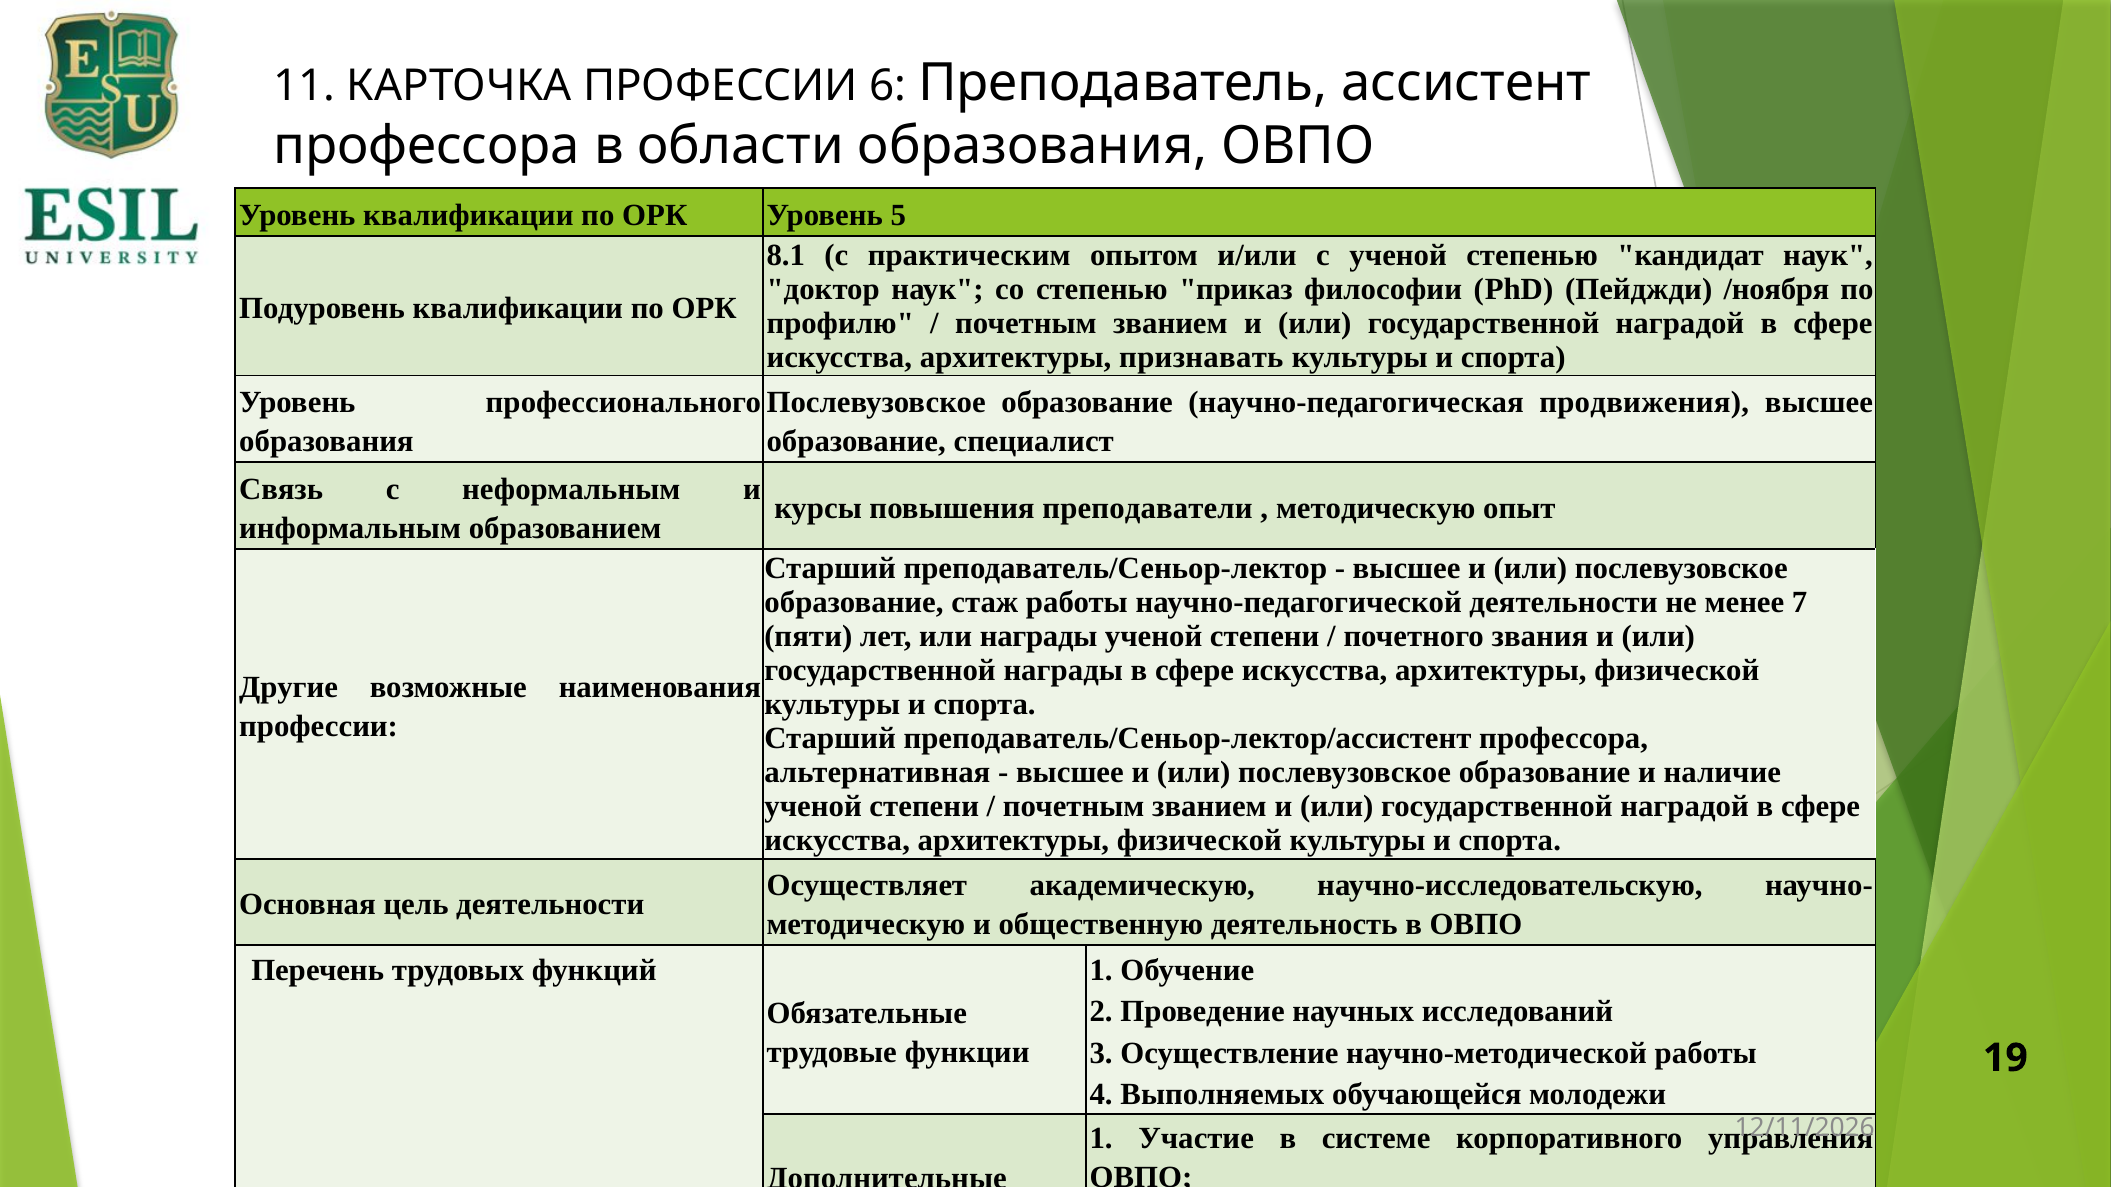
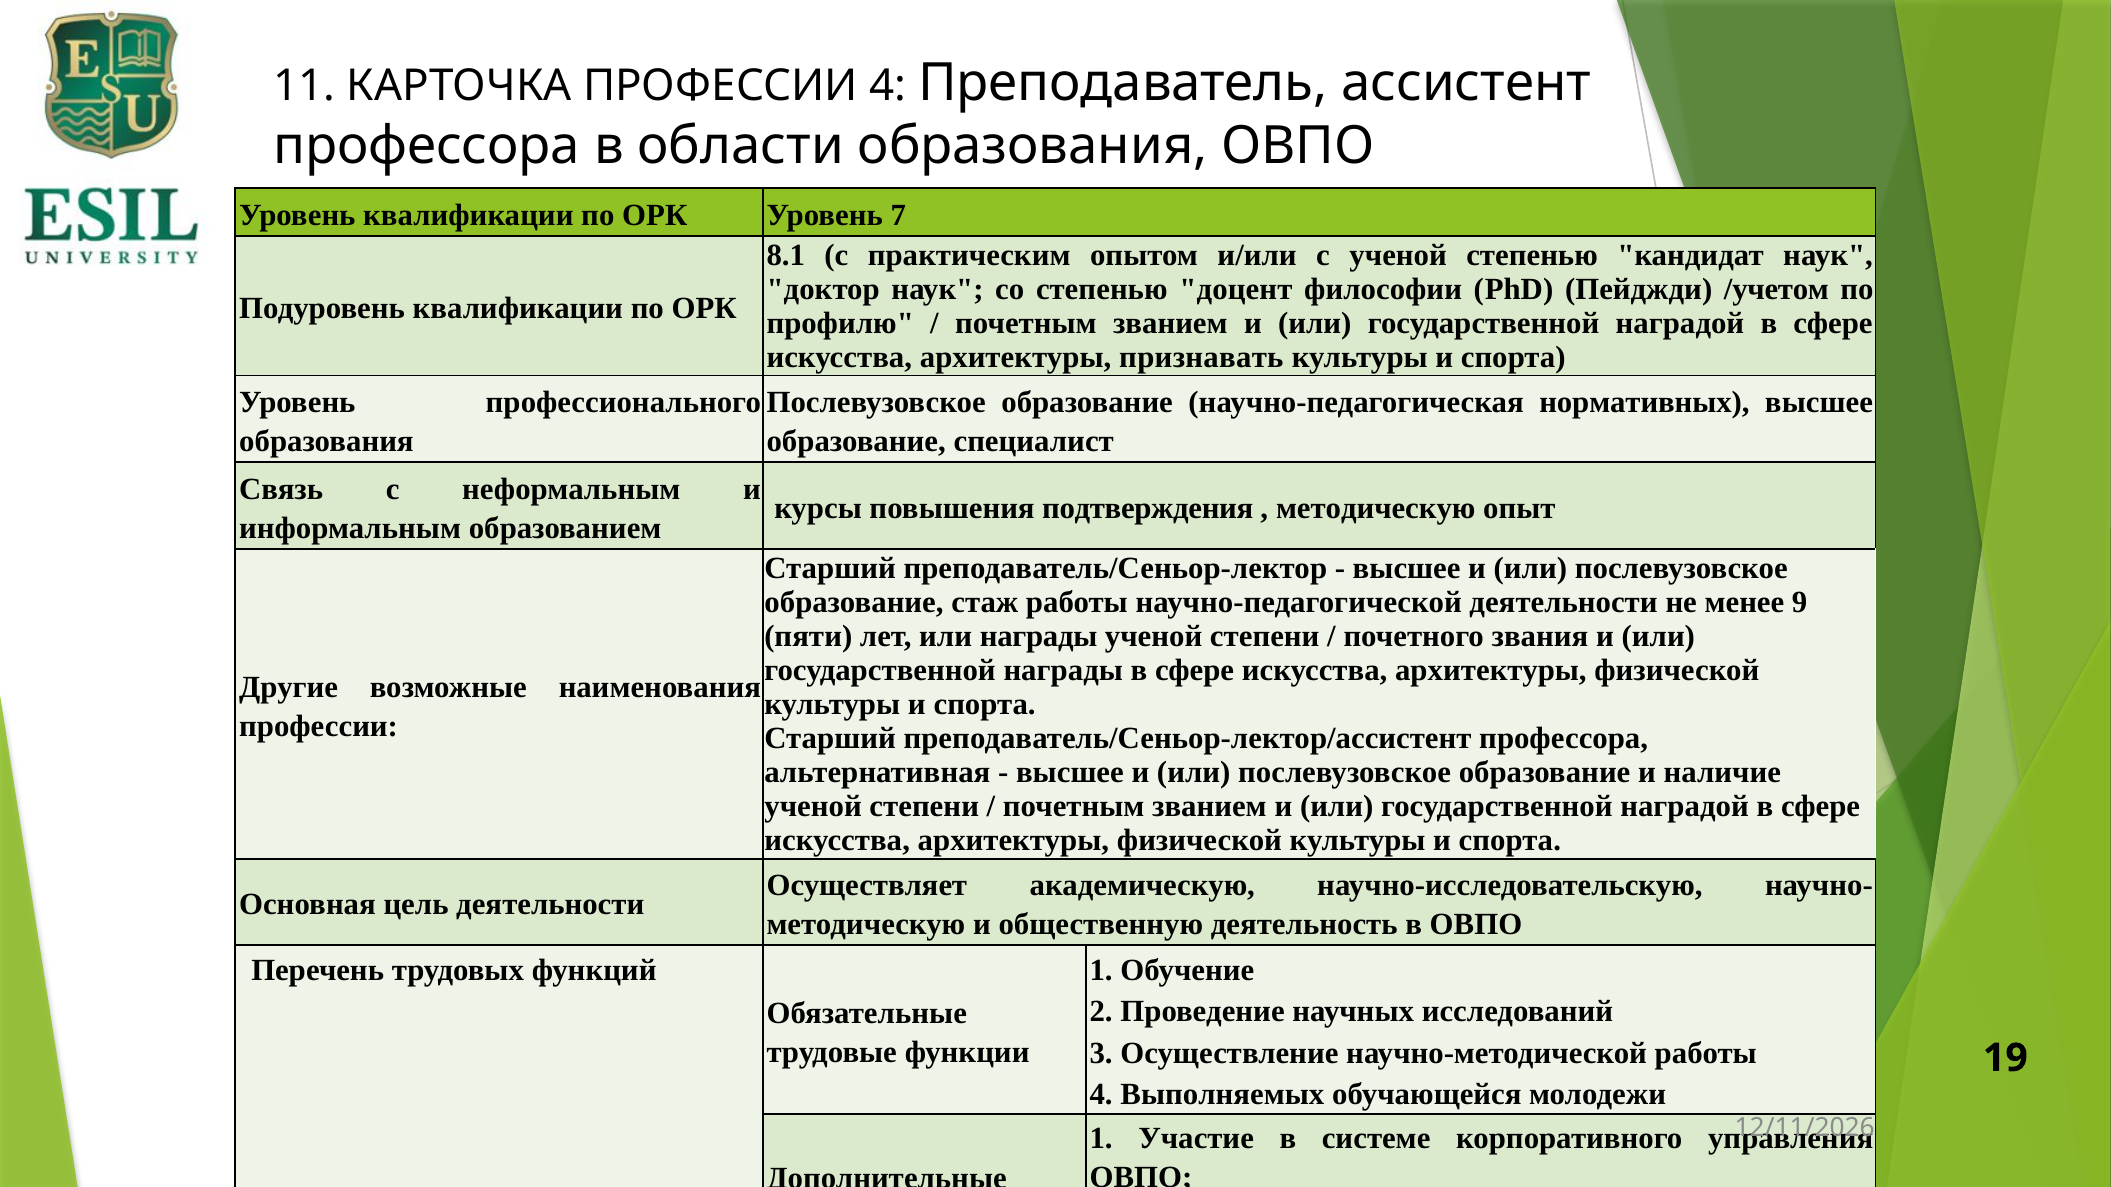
ПРОФЕССИИ 6: 6 -> 4 (888, 86)
5: 5 -> 7 (898, 215)
приказ: приказ -> доцент (1236, 289)
/ноября: /ноября -> /учетом (1776, 289)
продвижения: продвижения -> нормативных (1644, 402)
преподаватели: преподаватели -> подтверждения (1148, 509)
7: 7 -> 9 (1800, 602)
